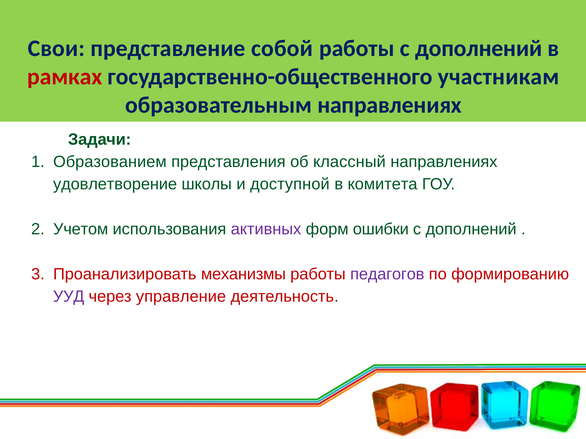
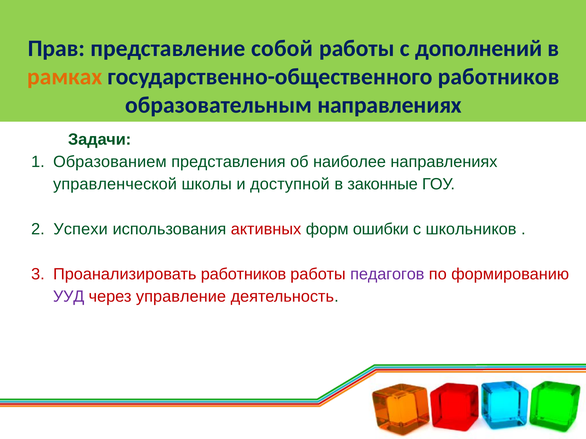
Свои: Свои -> Прав (56, 48)
рамках colour: red -> orange (65, 77)
государственно-общественного участникам: участникам -> работников (499, 77)
классный: классный -> наиболее (350, 162)
удовлетворение: удовлетворение -> управленческой (115, 184)
комитета: комитета -> законные (383, 184)
Учетом: Учетом -> Успехи (81, 229)
активных colour: purple -> red (266, 229)
дополнений: дополнений -> школьников (471, 229)
Проанализировать механизмы: механизмы -> работников (244, 274)
